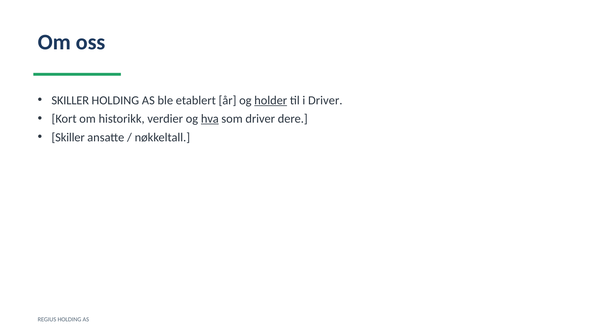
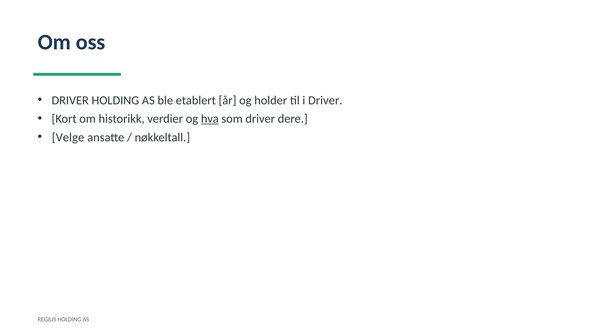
SKILLER: SKILLER -> DRIVER (70, 100)
holder underline: present -> none (271, 100)
Skiller: Skiller -> Velge (68, 138)
